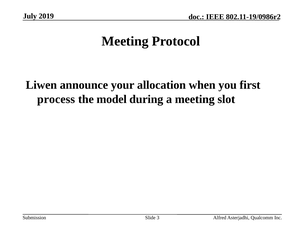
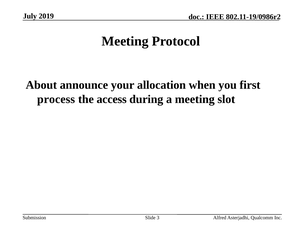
Liwen: Liwen -> About (41, 85)
model: model -> access (112, 99)
